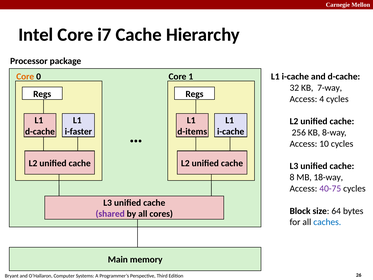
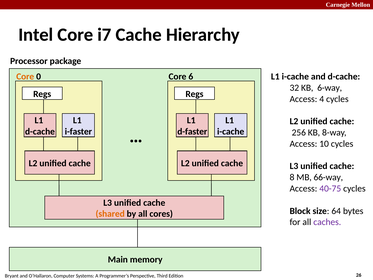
1: 1 -> 6 (191, 76)
7-way: 7-way -> 6-way (330, 88)
d-items: d-items -> d-faster (192, 131)
18-way: 18-way -> 66-way (328, 177)
shared colour: purple -> orange (110, 214)
caches colour: blue -> purple (327, 222)
